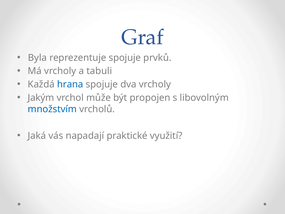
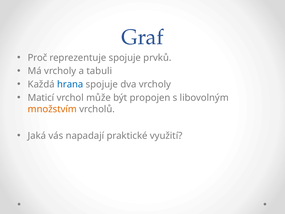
Byla: Byla -> Proč (37, 58)
Jakým: Jakým -> Maticí (41, 98)
množstvím colour: blue -> orange (52, 109)
